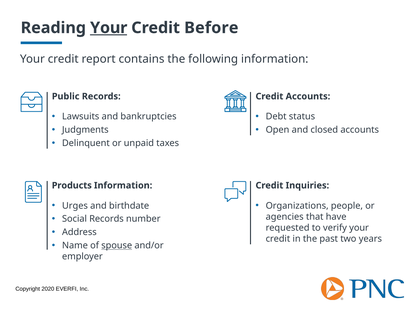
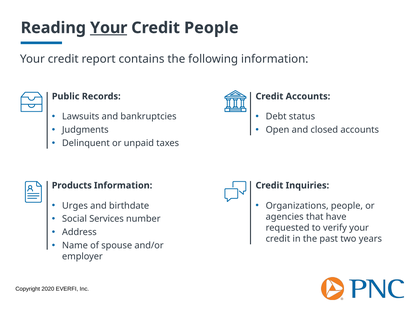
Credit Before: Before -> People (211, 28)
Social Records: Records -> Services (107, 219)
spouse underline: present -> none (117, 246)
